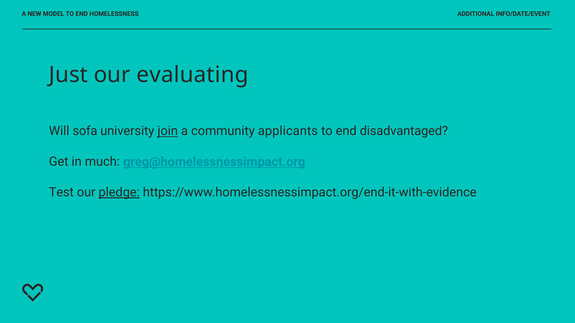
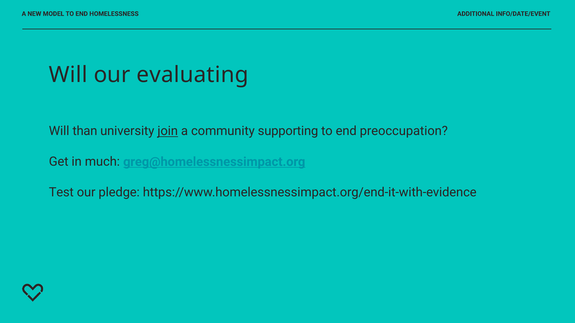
Just: Just -> Will (68, 75)
sofa: sofa -> than (85, 131)
applicants: applicants -> supporting (288, 131)
disadvantaged: disadvantaged -> preoccupation (404, 131)
pledge underline: present -> none (119, 193)
